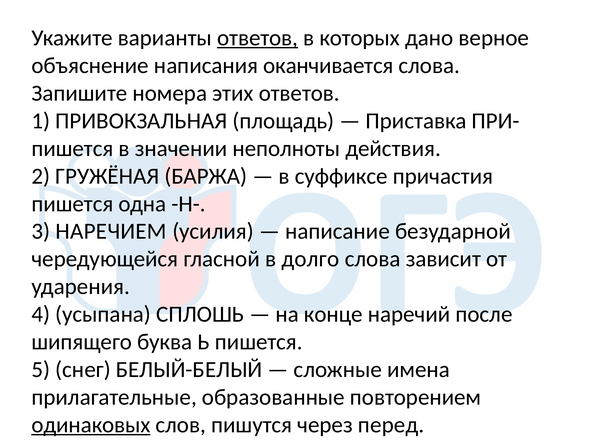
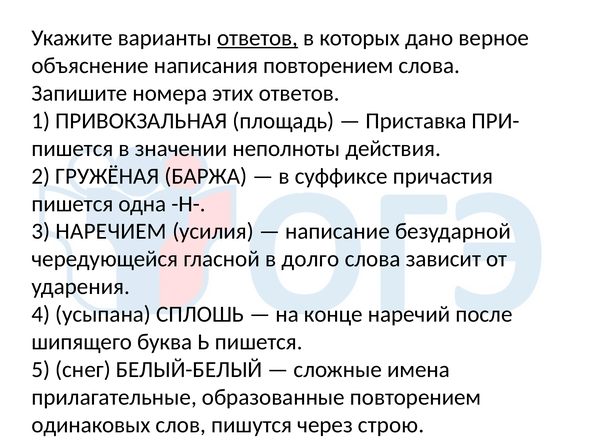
написания оканчивается: оканчивается -> повторением (328, 66)
одинаковых underline: present -> none (91, 426)
перед: перед -> строю (391, 426)
